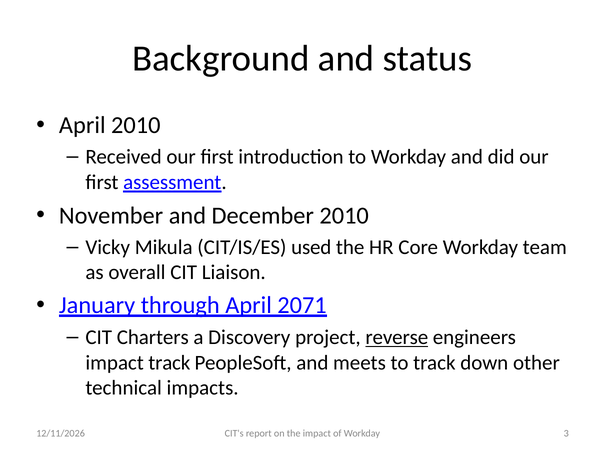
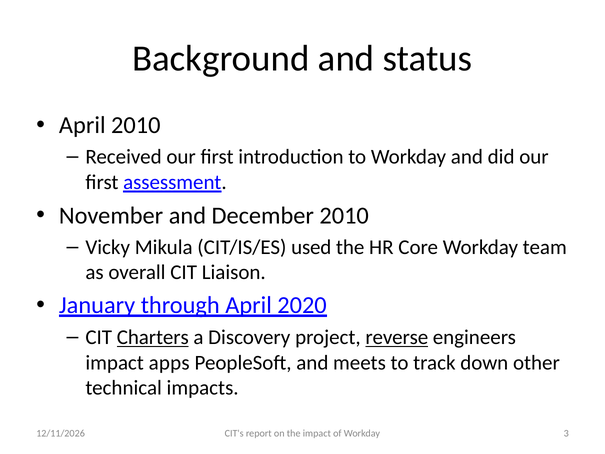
2071: 2071 -> 2020 (302, 305)
Charters underline: none -> present (153, 337)
impact track: track -> apps (169, 363)
